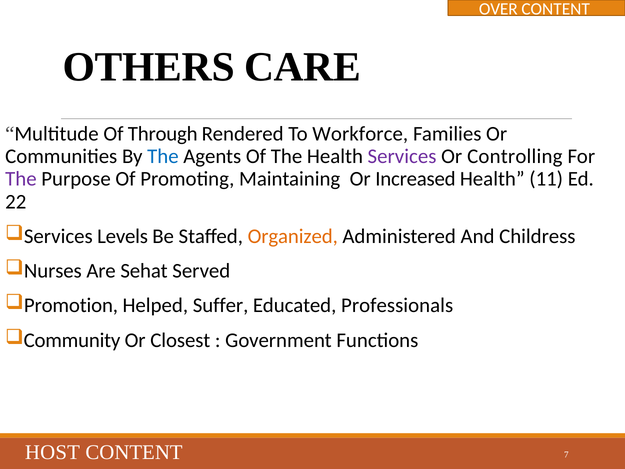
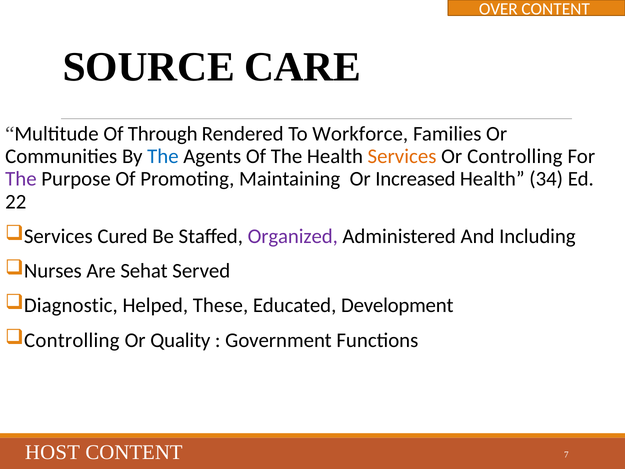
OTHERS: OTHERS -> SOURCE (149, 67)
Services colour: purple -> orange (402, 157)
11: 11 -> 34 (546, 179)
Levels: Levels -> Cured (123, 236)
Organized colour: orange -> purple (293, 236)
Childress: Childress -> Including (537, 236)
Promotion: Promotion -> Diagnostic (71, 305)
Suffer: Suffer -> These (220, 305)
Professionals: Professionals -> Development (397, 305)
Community: Community -> Controlling (72, 340)
Closest: Closest -> Quality (180, 340)
